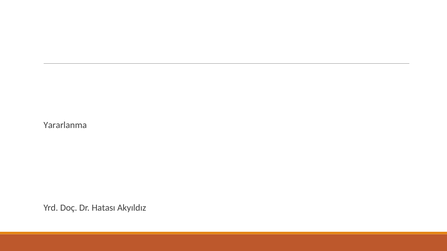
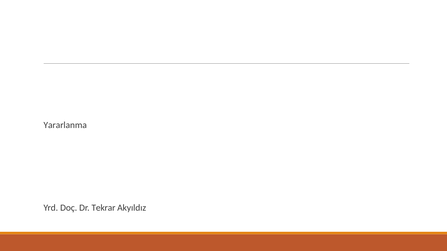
Hatası: Hatası -> Tekrar (103, 208)
